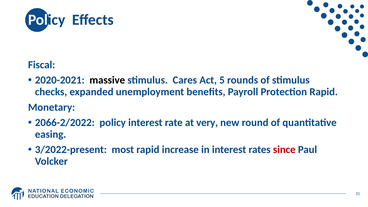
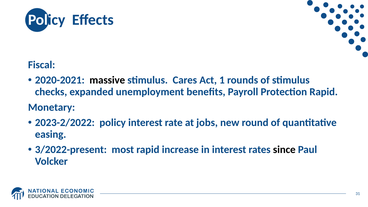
5: 5 -> 1 (222, 80)
2066-2/2022: 2066-2/2022 -> 2023-2/2022 (65, 123)
very: very -> jobs (207, 123)
since colour: red -> black (284, 150)
